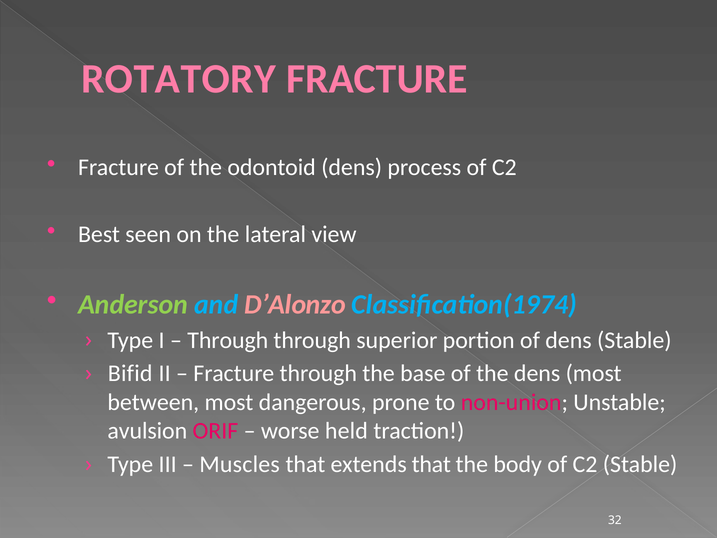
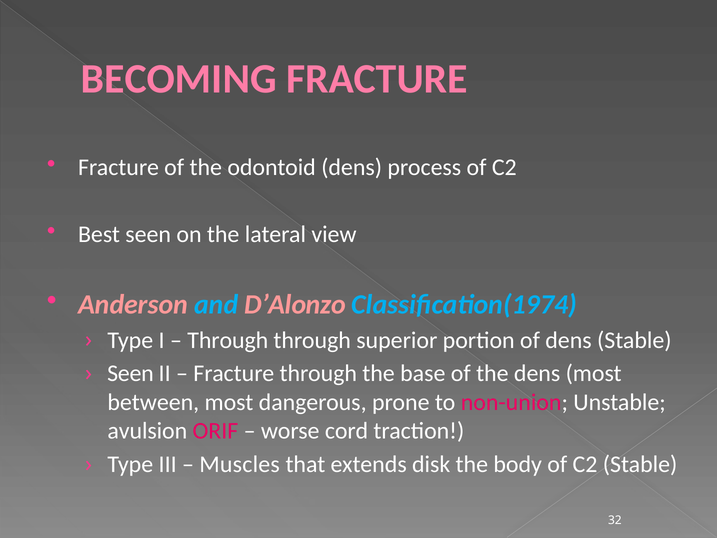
ROTATORY: ROTATORY -> BECOMING (179, 79)
Anderson colour: light green -> pink (133, 304)
Bifid: Bifid -> Seen (130, 373)
held: held -> cord (347, 431)
extends that: that -> disk (431, 464)
